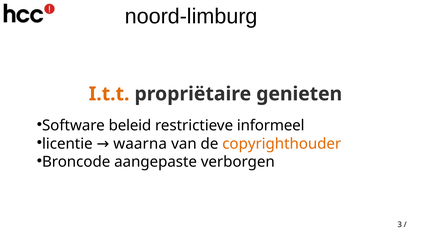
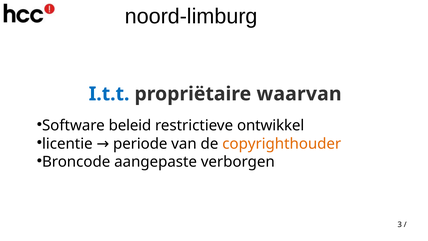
I.t.t colour: orange -> blue (109, 94)
genieten: genieten -> waarvan (299, 94)
informeel: informeel -> ontwikkel (271, 125)
waarna: waarna -> periode (140, 144)
